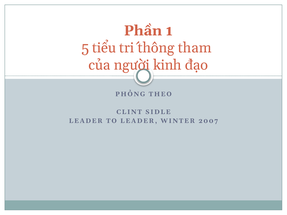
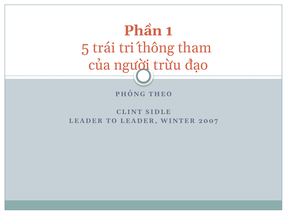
tiểu: tiểu -> trái (104, 48)
kinh: kinh -> trừu (167, 65)
